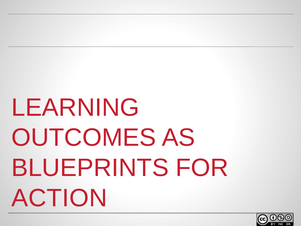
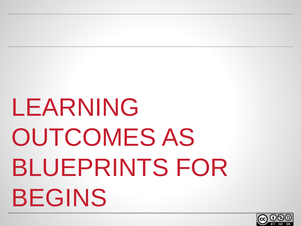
ACTION: ACTION -> BEGINS (59, 198)
